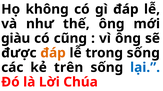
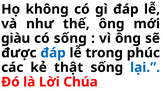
có cũng: cũng -> sống (70, 39)
đáp colour: orange -> blue (53, 53)
sống: sống -> phúc (143, 53)
trên: trên -> thật (69, 68)
